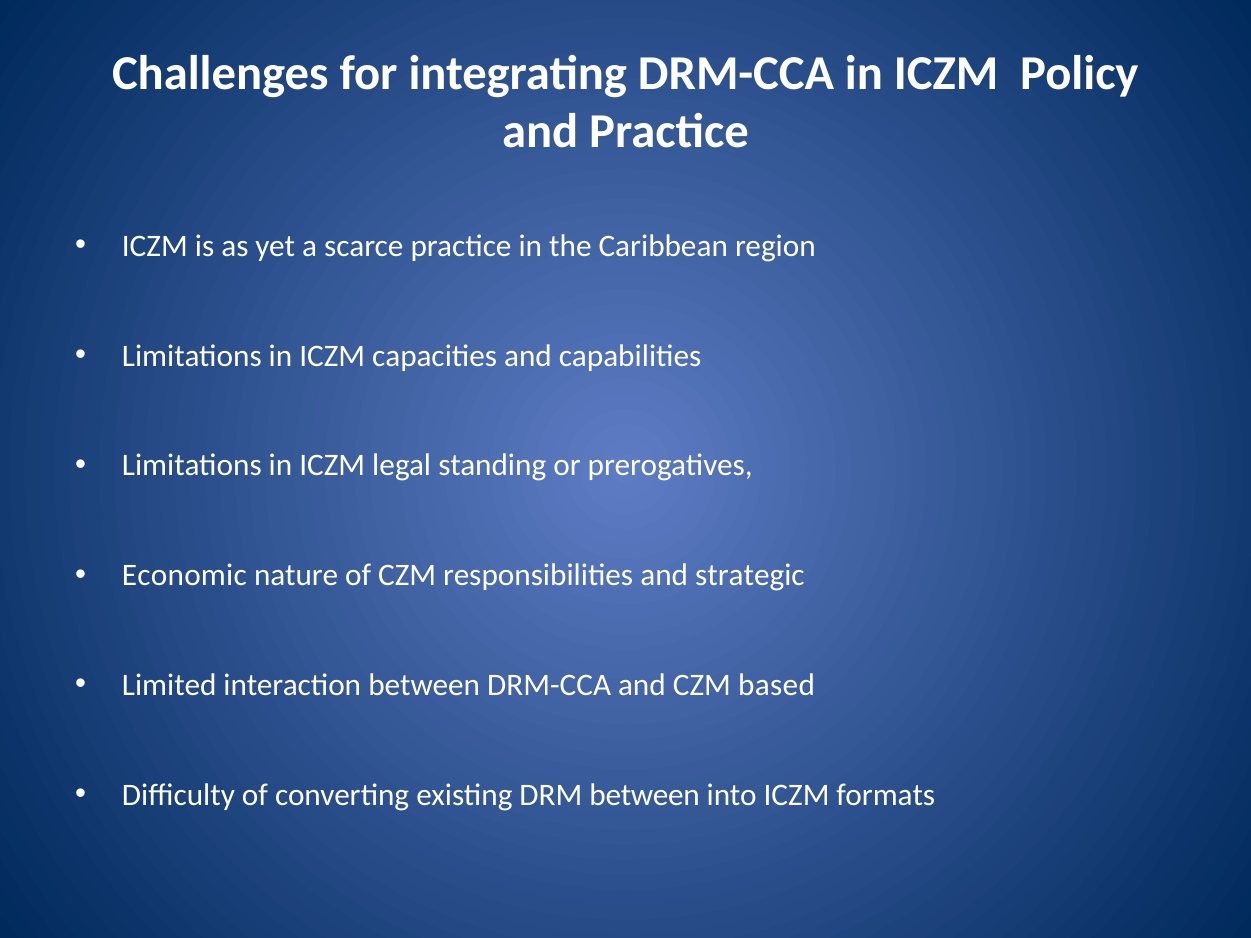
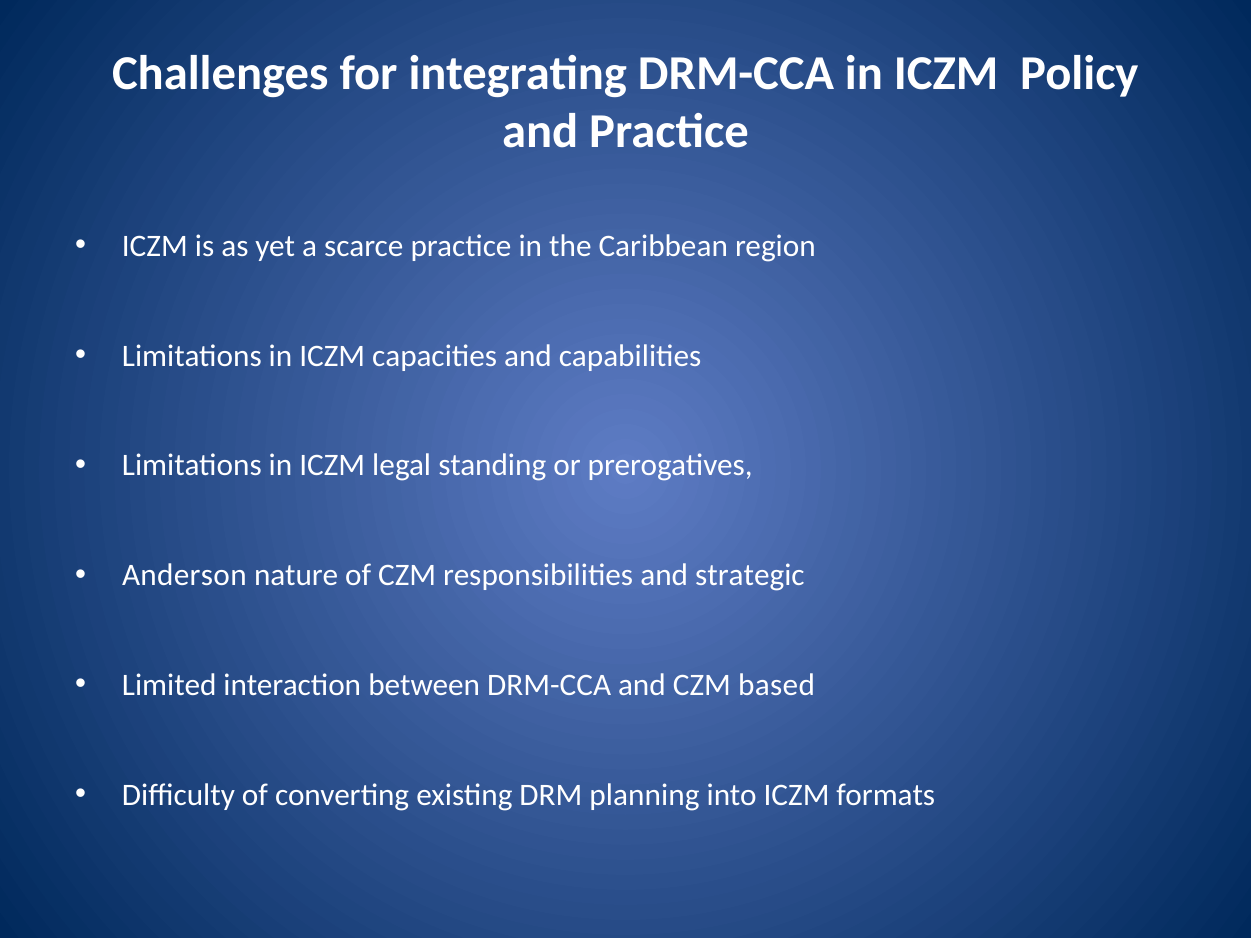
Economic: Economic -> Anderson (184, 576)
DRM between: between -> planning (645, 795)
